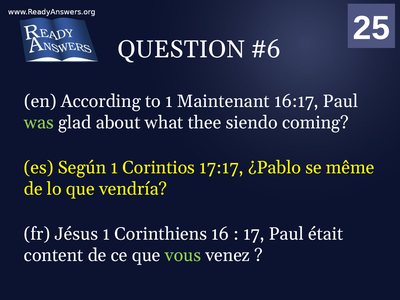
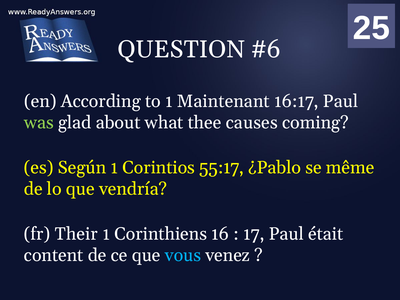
siendo: siendo -> causes (252, 123)
17:17: 17:17 -> 55:17 (222, 168)
Jésus: Jésus -> Their (76, 234)
vous colour: light green -> light blue (183, 255)
